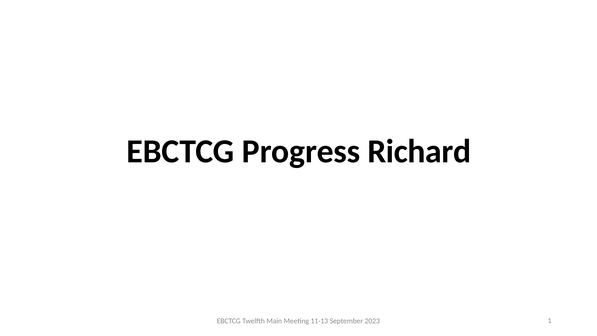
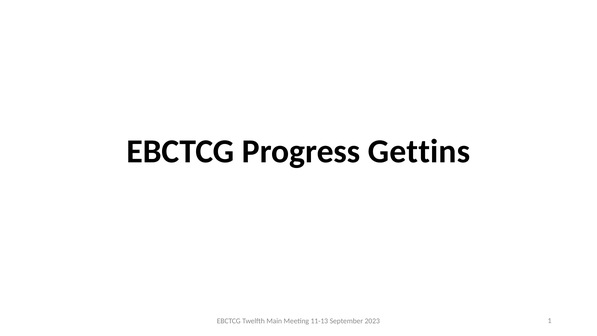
Richard: Richard -> Gettins (419, 151)
